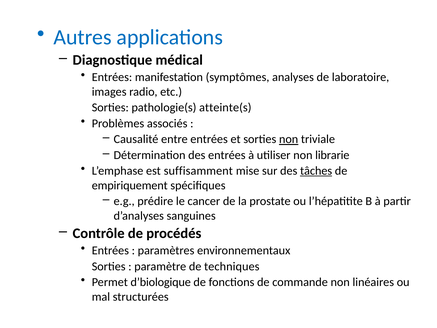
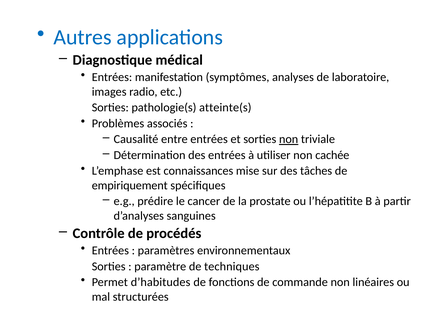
librarie: librarie -> cachée (332, 155)
suffisamment: suffisamment -> connaissances (198, 171)
tâches underline: present -> none (316, 171)
d’biologique: d’biologique -> d’habitudes (161, 282)
